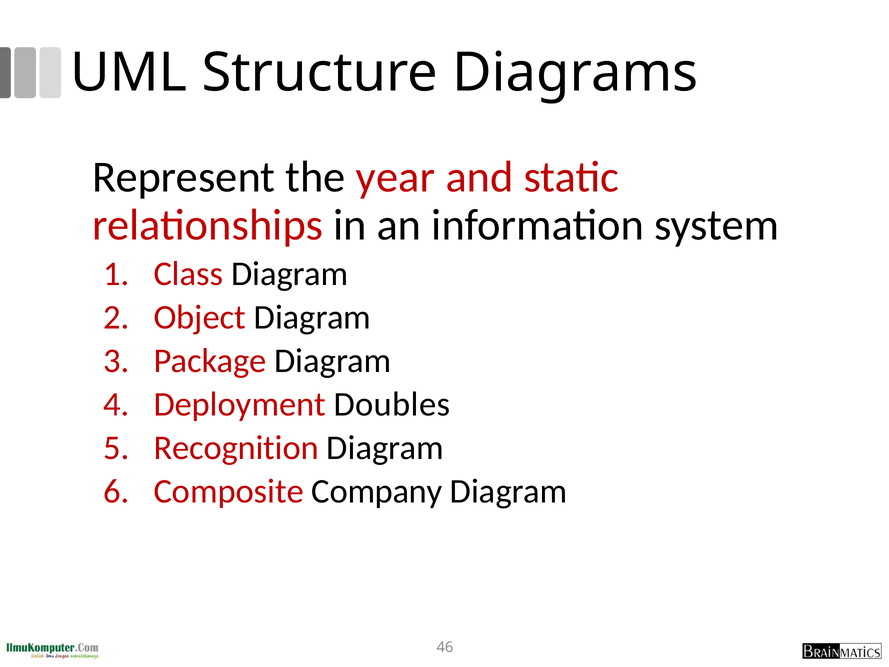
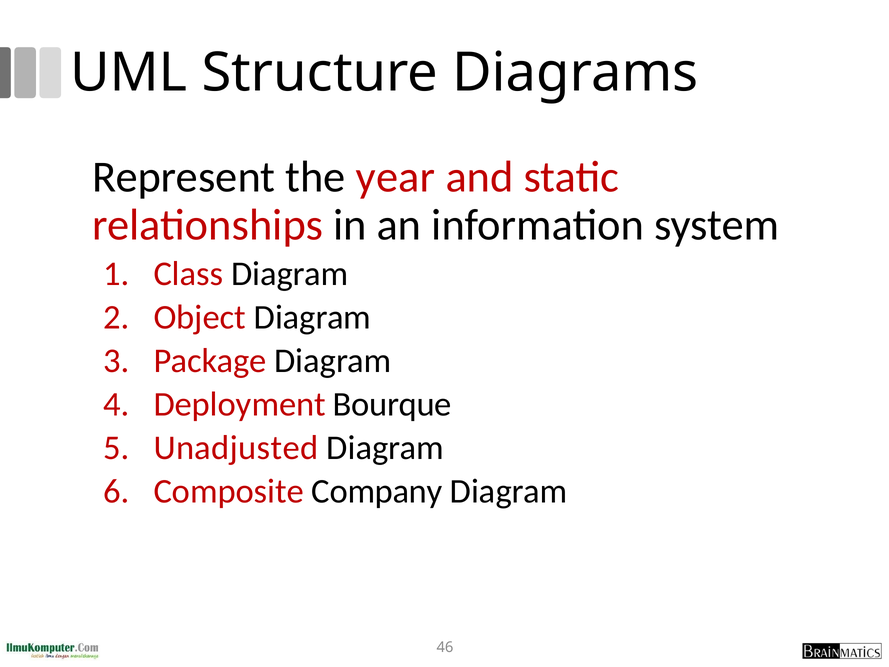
Doubles: Doubles -> Bourque (392, 404)
Recognition: Recognition -> Unadjusted (236, 448)
